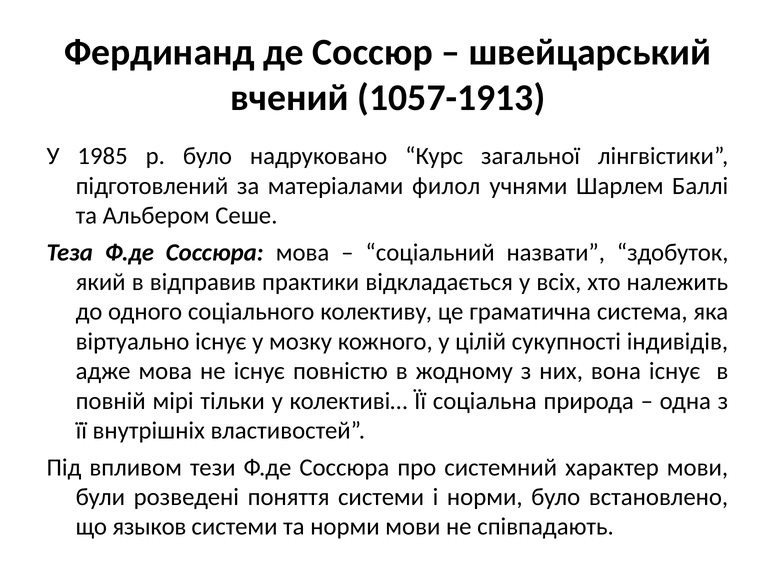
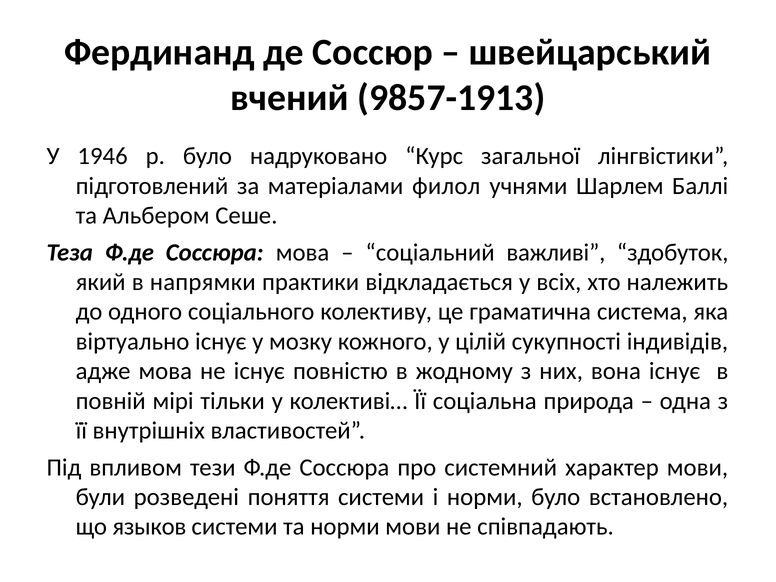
1057-1913: 1057-1913 -> 9857-1913 (451, 98)
1985: 1985 -> 1946 (103, 156)
назвати: назвати -> важливі (556, 252)
відправив: відправив -> напрямки (203, 282)
